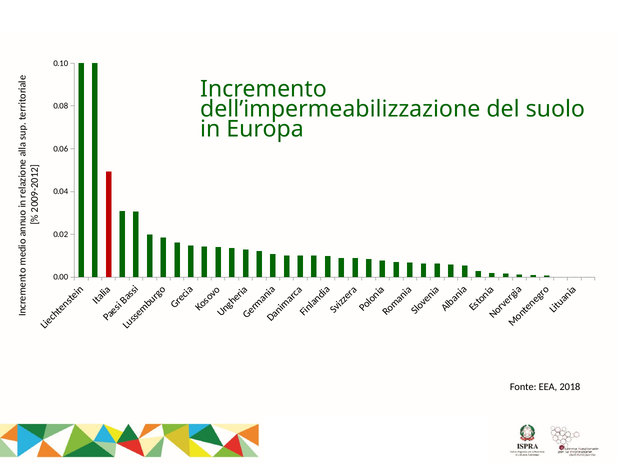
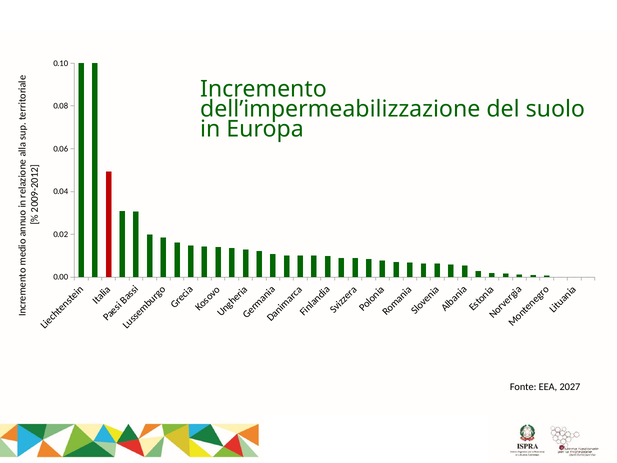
2018: 2018 -> 2027 (570, 387)
